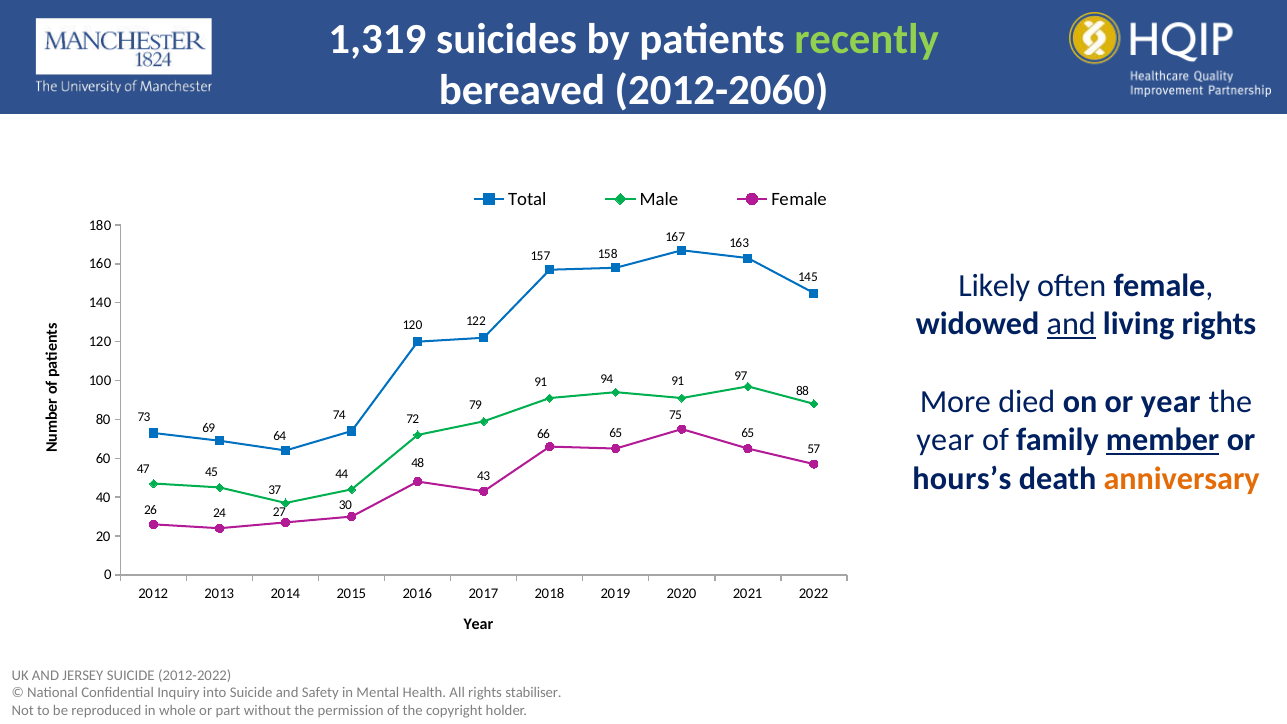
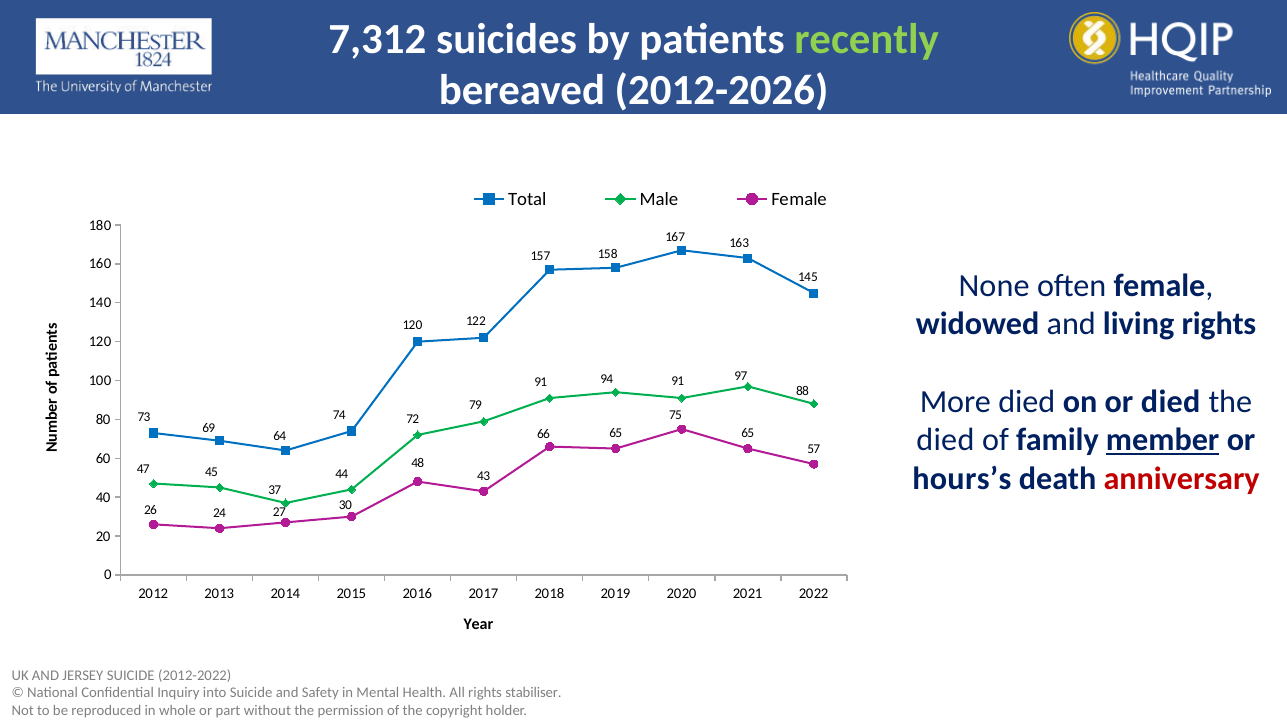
1,319: 1,319 -> 7,312 (377, 39)
2012-2060: 2012-2060 -> 2012-2026 (722, 90)
Likely: Likely -> None (994, 286)
and underline: present -> none (1071, 324)
or year: year -> died (1171, 402)
year: year -> died (945, 440)
anniversary colour: orange -> red (1182, 479)
